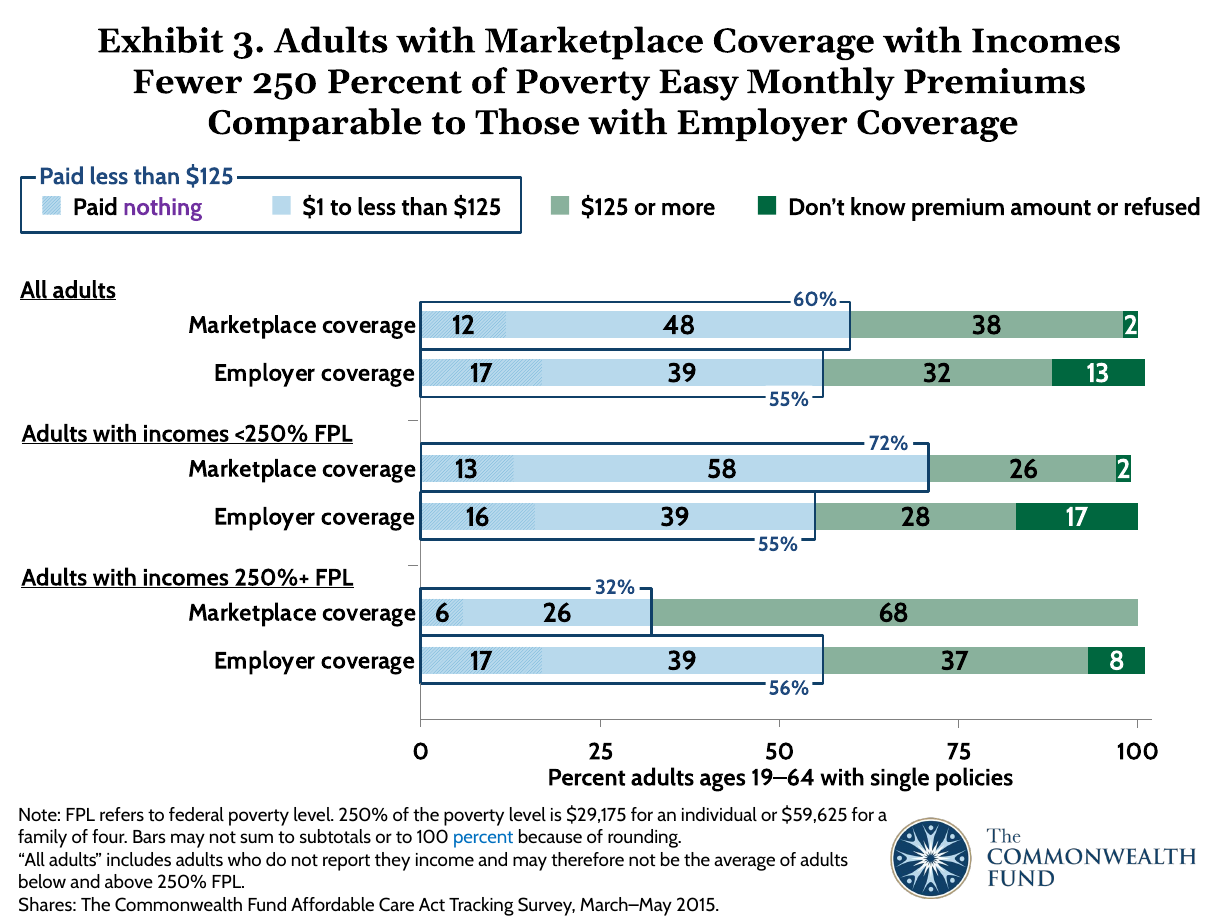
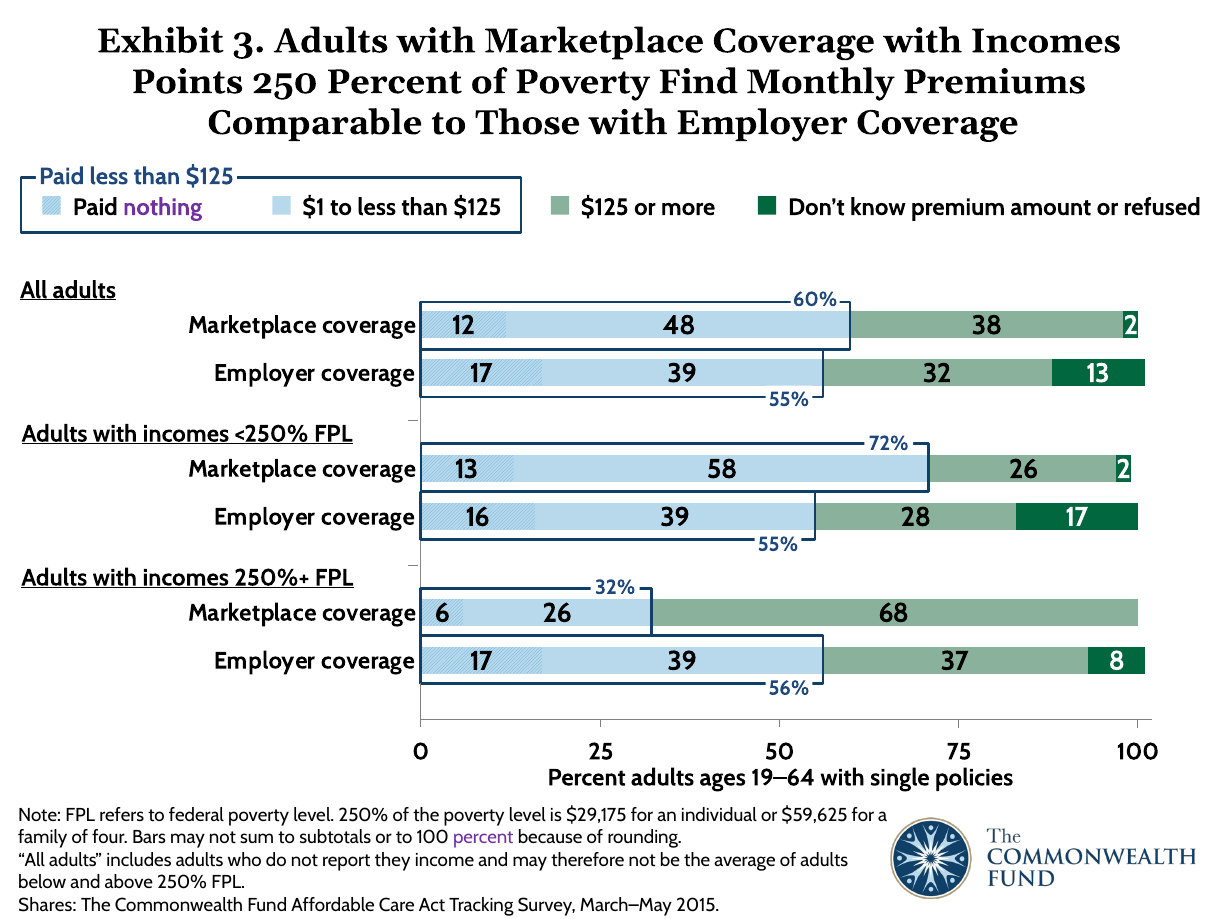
Fewer: Fewer -> Points (187, 82)
Easy: Easy -> Find (698, 82)
percent colour: blue -> purple (483, 838)
